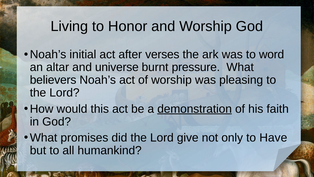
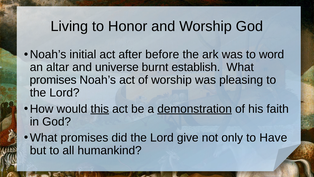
verses: verses -> before (162, 54)
pressure: pressure -> establish (196, 67)
believers: believers -> promises (53, 80)
this underline: none -> present (100, 109)
